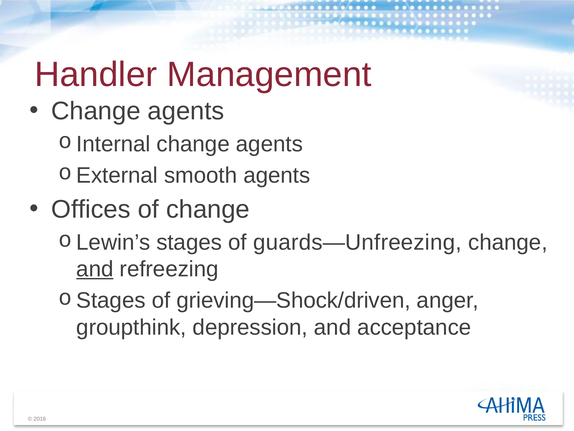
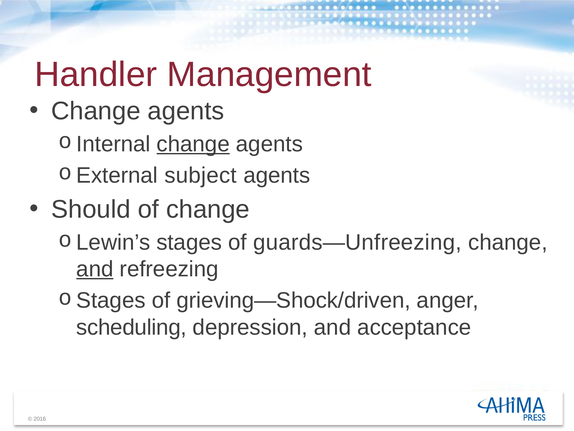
change underline: none -> present (193, 144)
smooth: smooth -> subject (201, 175)
Offices: Offices -> Should (91, 209)
groupthink: groupthink -> scheduling (132, 327)
